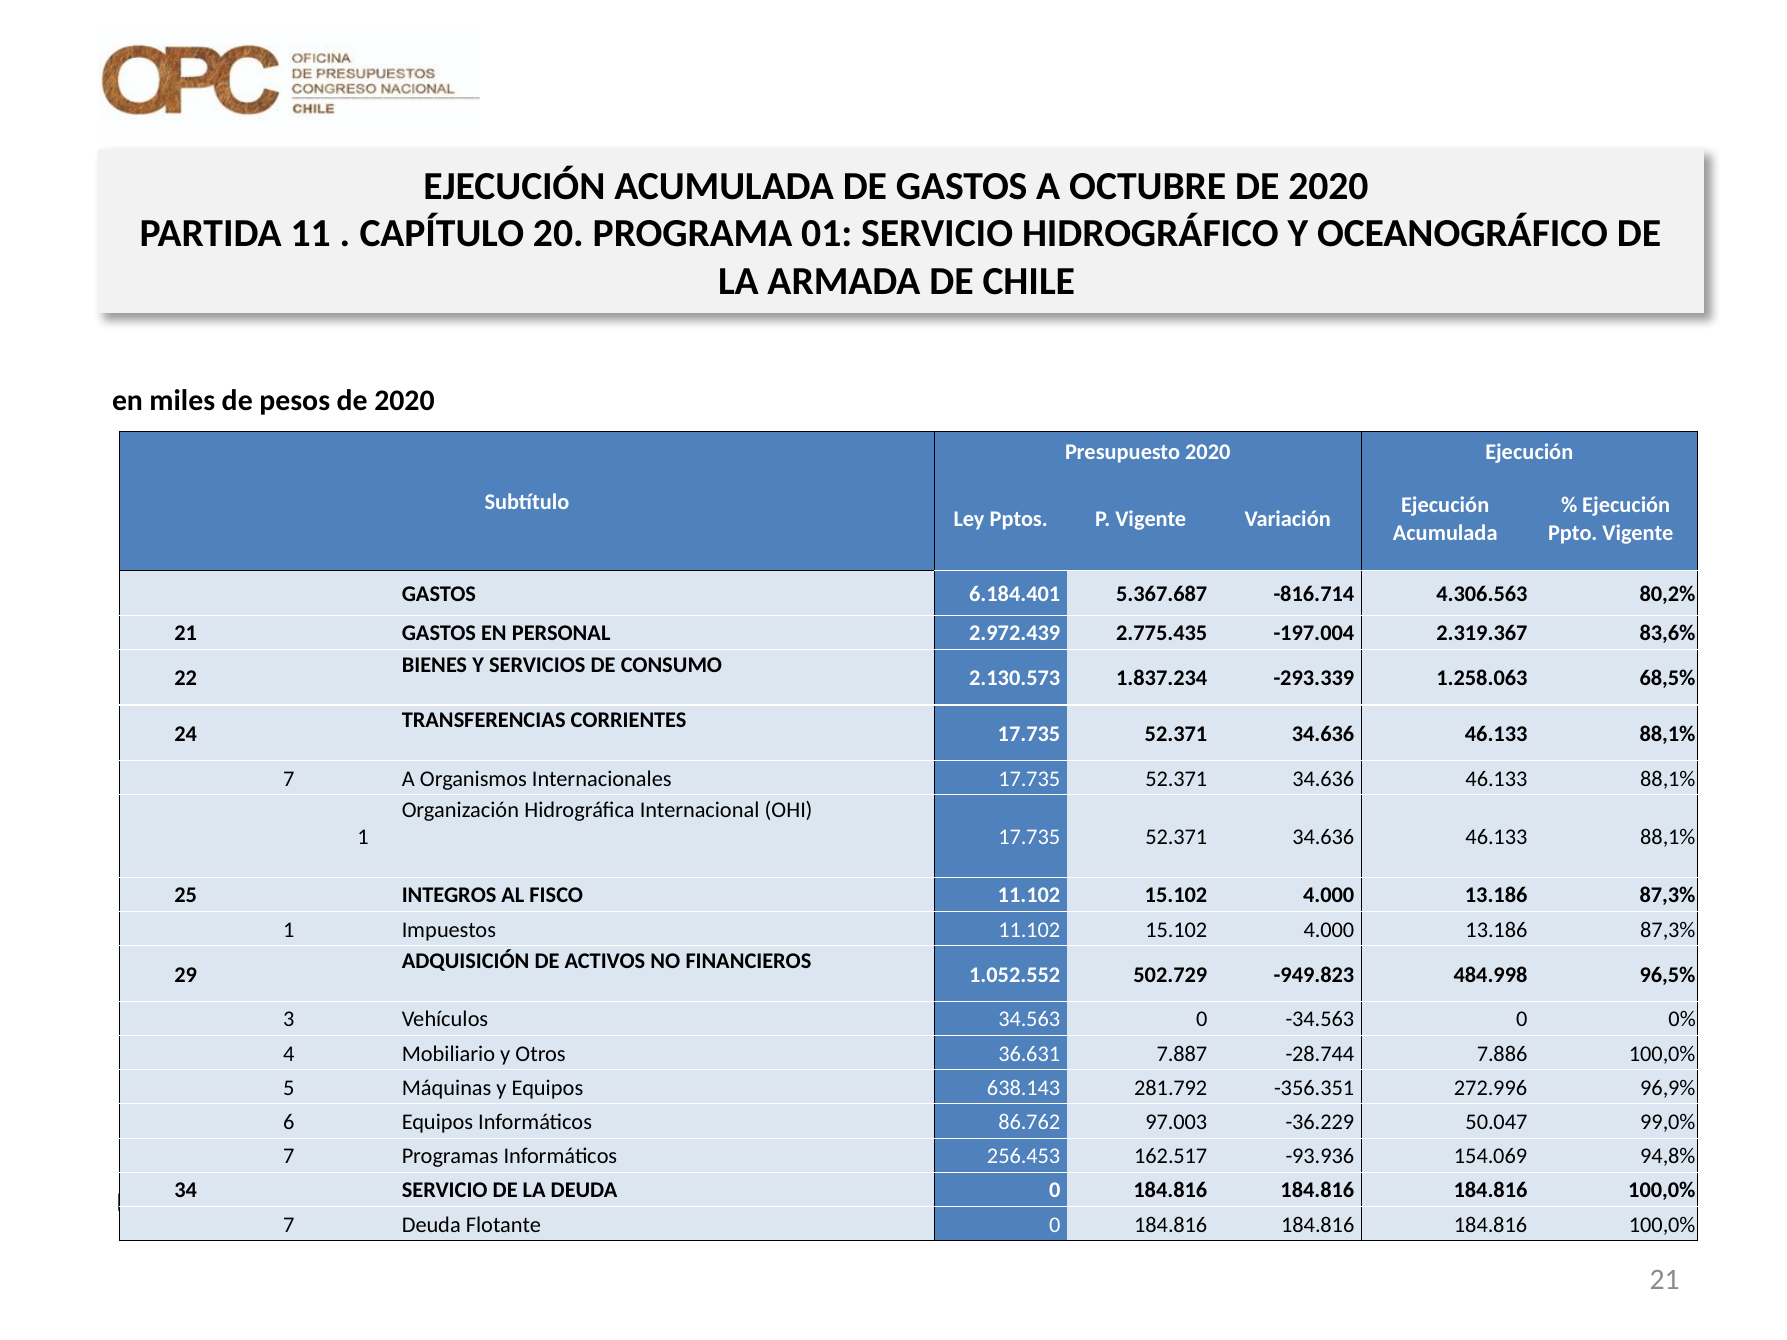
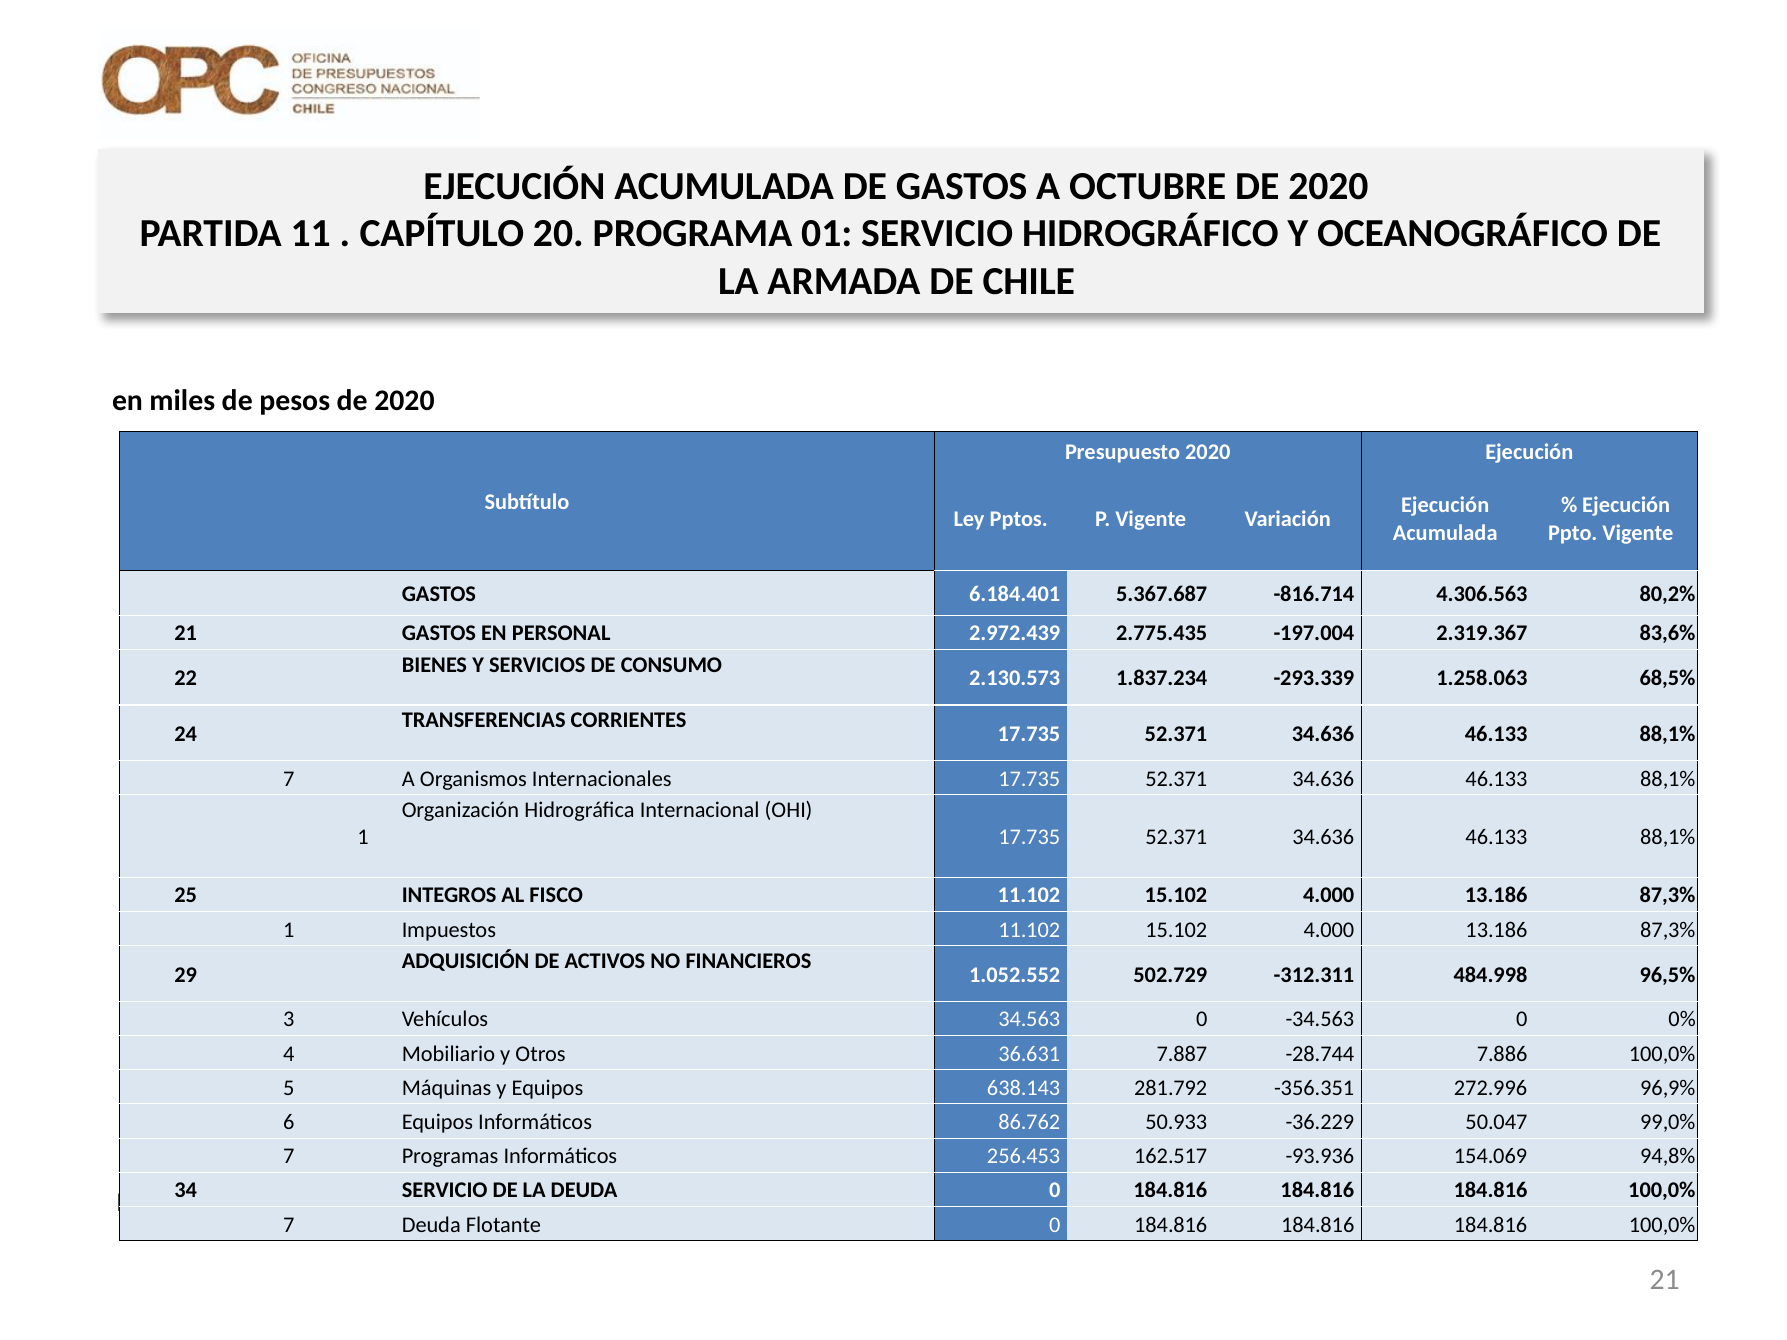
-949.823: -949.823 -> -312.311 (1314, 975)
97.003: 97.003 -> 50.933 (1176, 1122)
